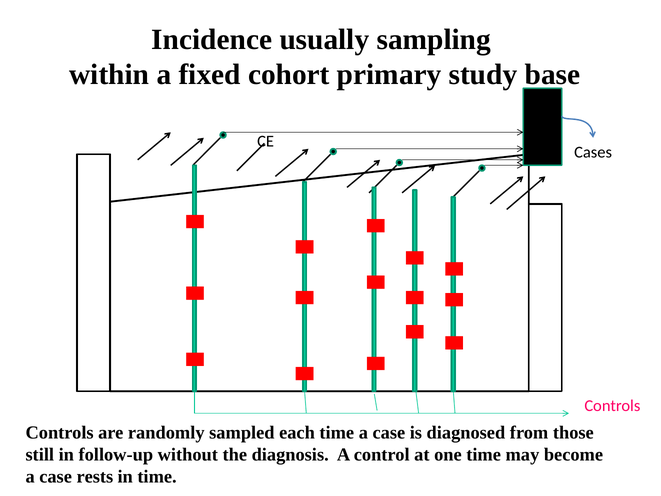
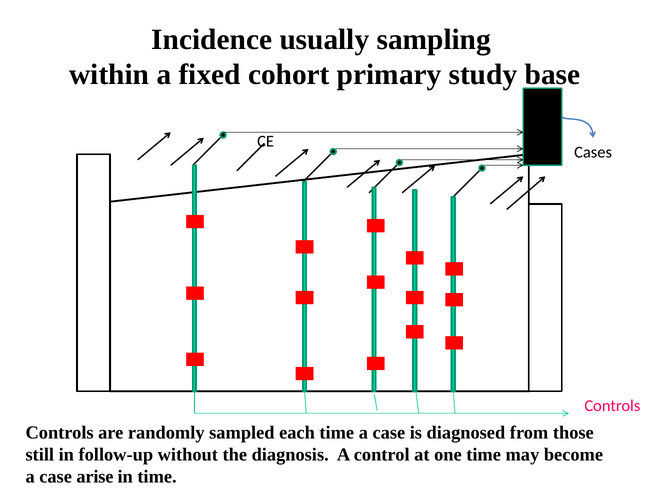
rests: rests -> arise (95, 476)
